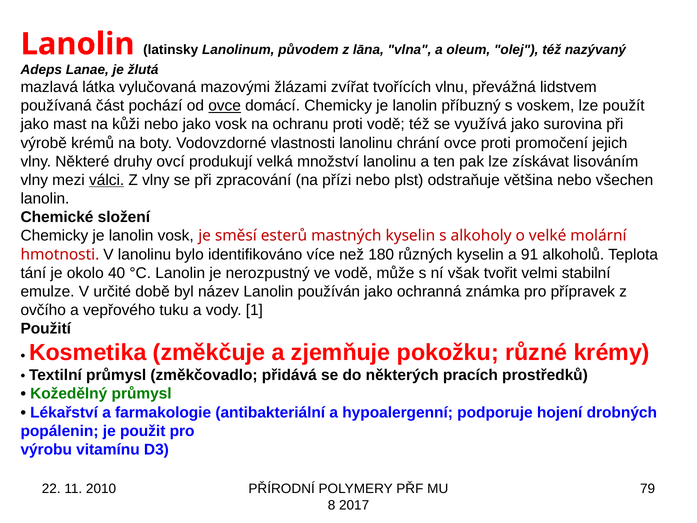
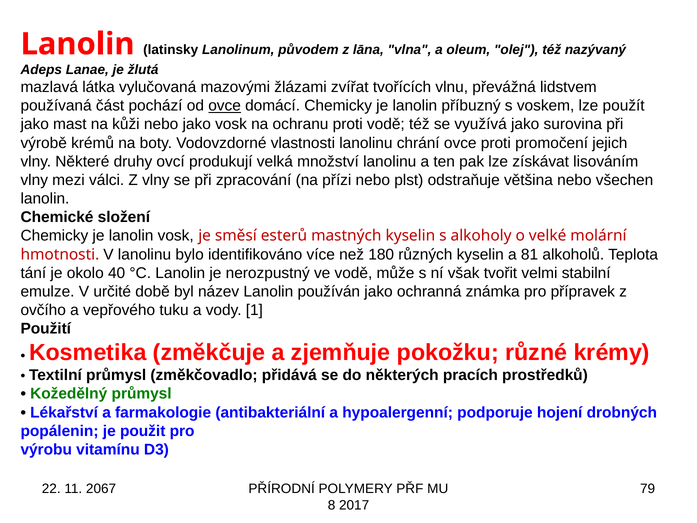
válci underline: present -> none (107, 180)
91: 91 -> 81 (530, 254)
2010: 2010 -> 2067 (101, 489)
